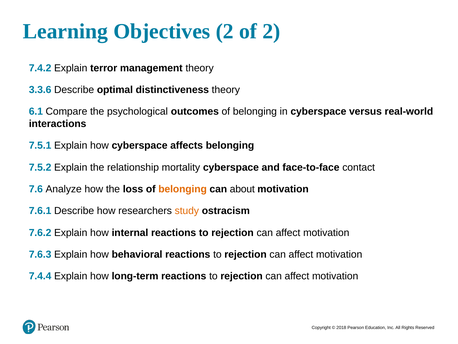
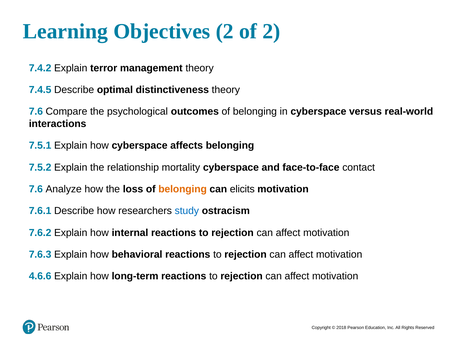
3.3.6: 3.3.6 -> 7.4.5 (40, 90)
6.1: 6.1 -> 7.6 (36, 111)
about: about -> elicits (242, 189)
study colour: orange -> blue (187, 211)
7.4.4: 7.4.4 -> 4.6.6 (40, 276)
